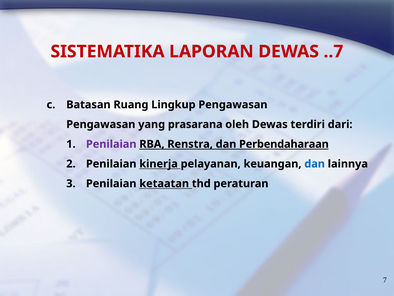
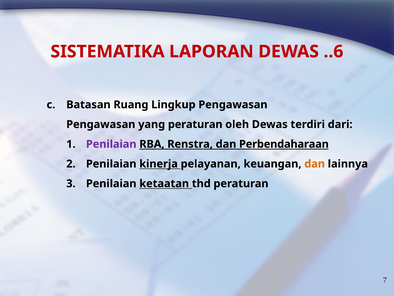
..7: ..7 -> ..6 (333, 51)
yang prasarana: prasarana -> peraturan (195, 124)
dan colour: blue -> orange (315, 164)
